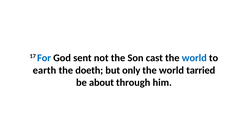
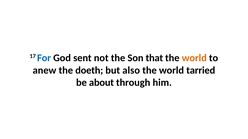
cast: cast -> that (154, 58)
world colour: blue -> orange (194, 58)
earth: earth -> anew (44, 70)
only: only -> also (131, 70)
